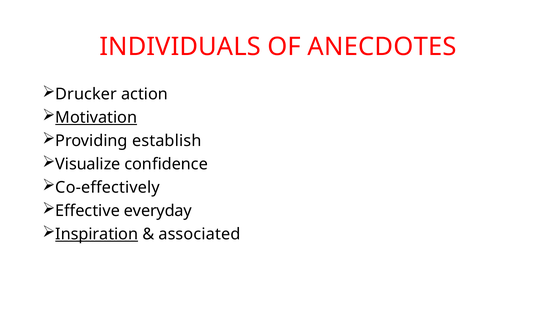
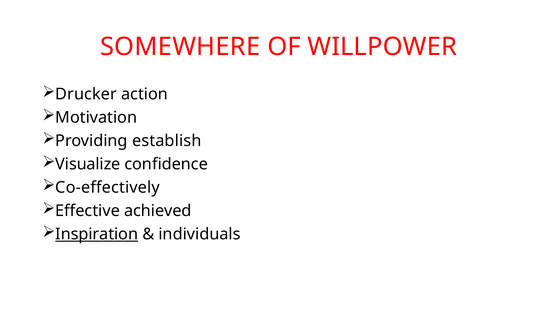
INDIVIDUALS: INDIVIDUALS -> SOMEWHERE (180, 47)
ANECDOTES: ANECDOTES -> WILLPOWER (382, 47)
Motivation underline: present -> none (96, 118)
everyday: everyday -> achieved (158, 211)
associated: associated -> individuals (200, 234)
